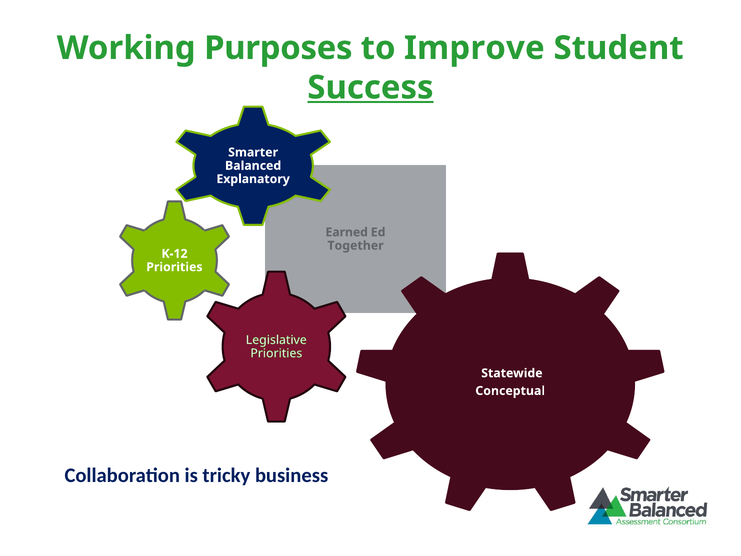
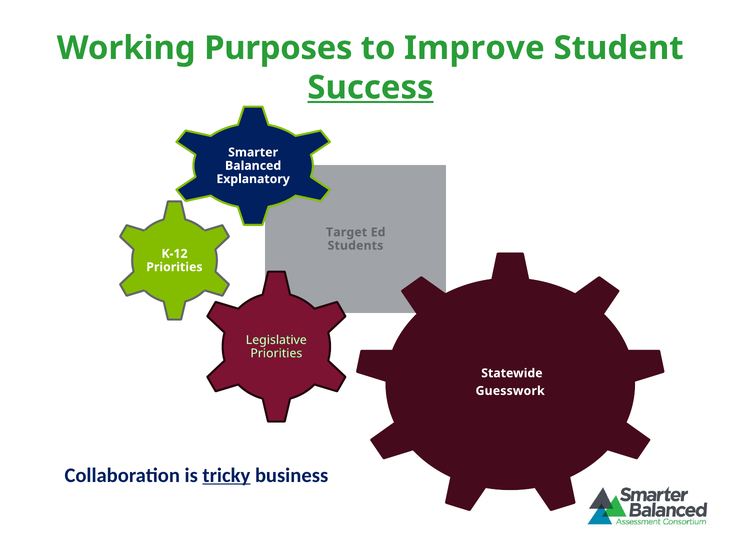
Earned: Earned -> Target (347, 232)
Together: Together -> Students (355, 245)
Conceptual: Conceptual -> Guesswork (510, 391)
tricky underline: none -> present (226, 475)
